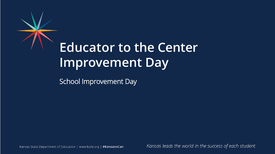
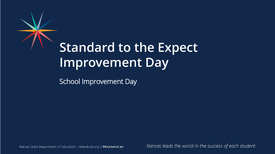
Educator: Educator -> Standard (87, 48)
Center: Center -> Expect (178, 48)
